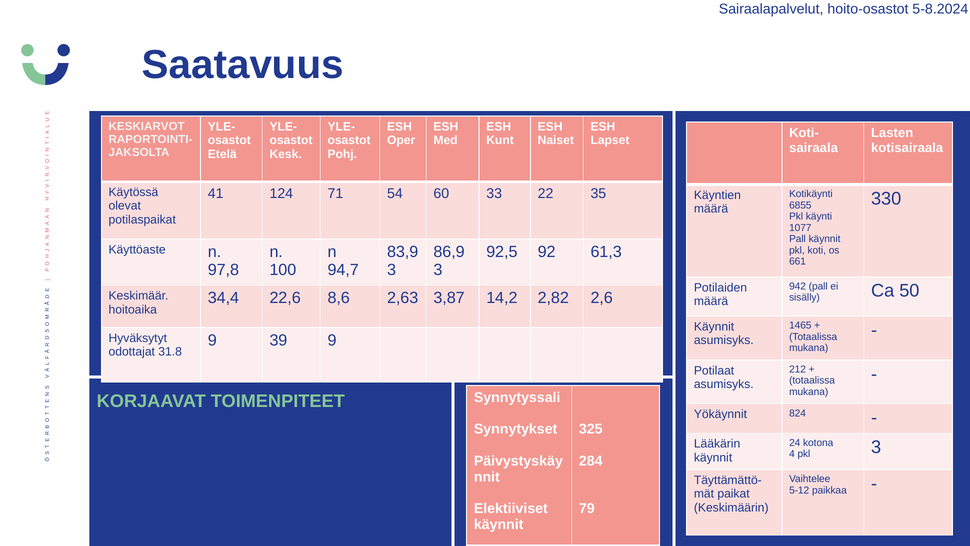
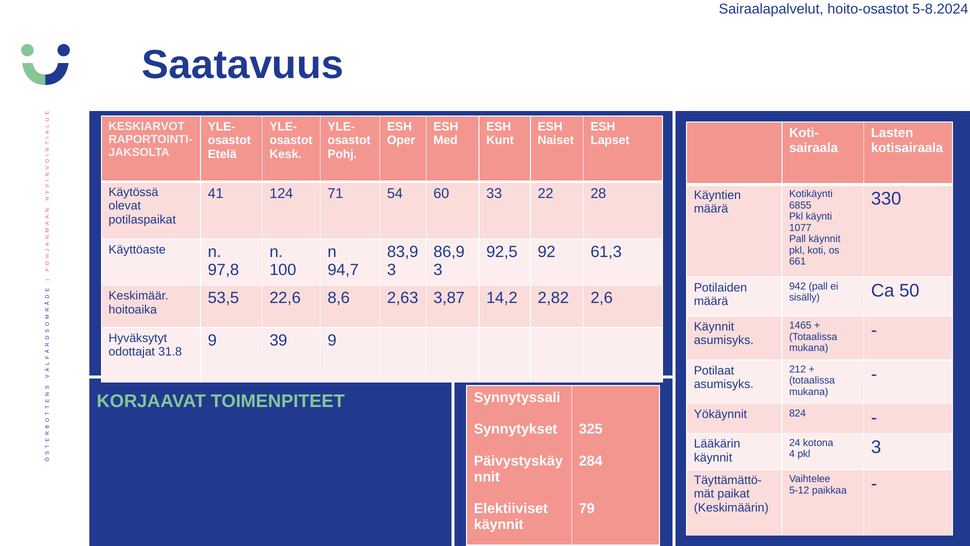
35: 35 -> 28 (598, 193)
34,4: 34,4 -> 53,5 (223, 298)
